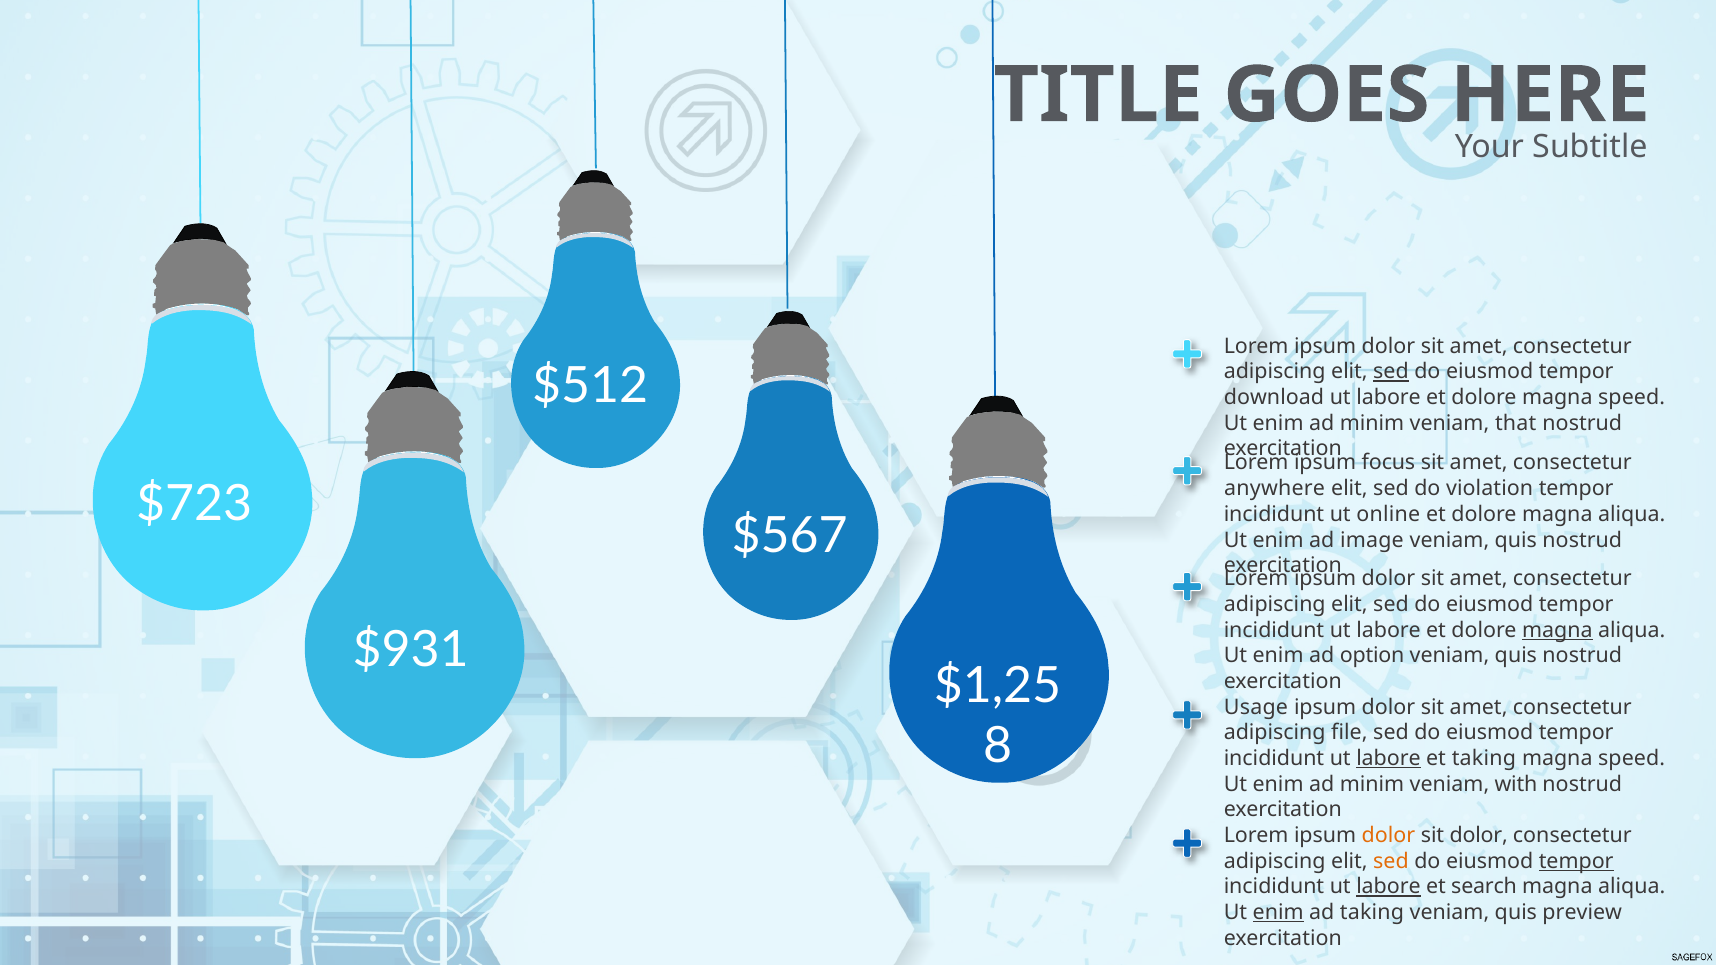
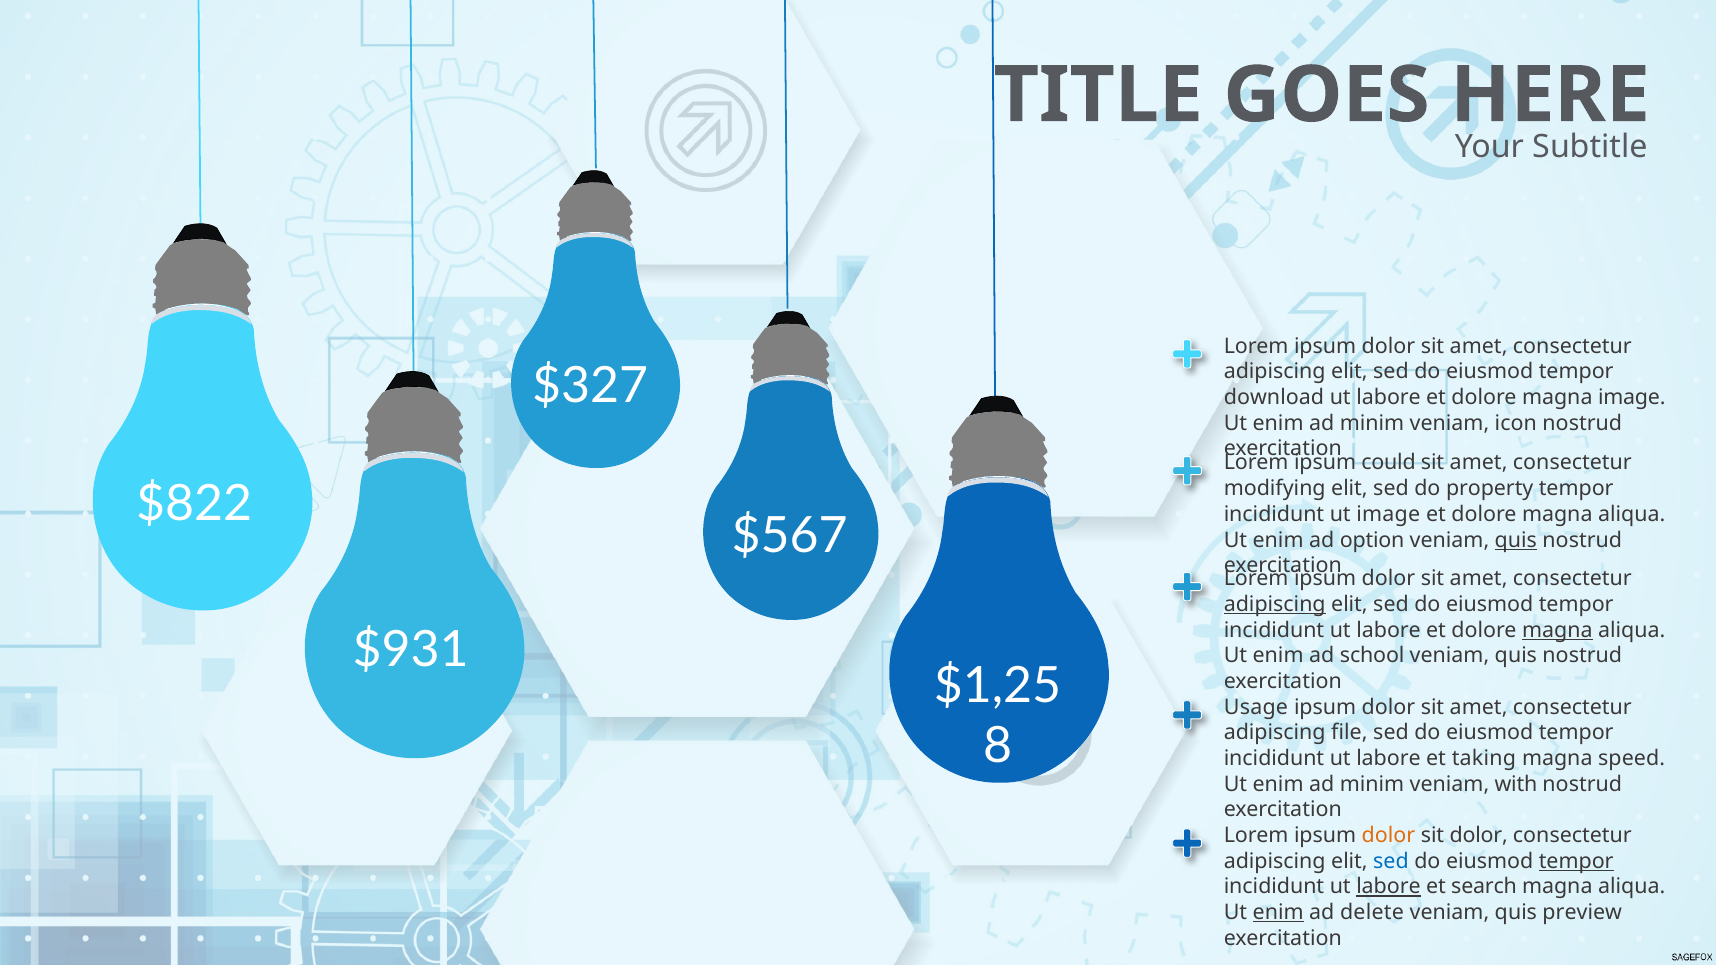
sed underline: present -> none (1391, 372)
$512: $512 -> $327 (590, 386)
dolore magna speed: speed -> image (1632, 398)
that: that -> icon (1516, 423)
focus: focus -> could (1389, 463)
anywhere: anywhere -> modifying (1275, 489)
violation: violation -> property (1490, 489)
$723: $723 -> $822 (194, 504)
ut online: online -> image (1388, 514)
image: image -> option (1372, 540)
quis underline: none -> present (1516, 540)
adipiscing underline: none -> present (1275, 605)
option: option -> school (1372, 656)
labore underline: present -> none (1388, 759)
sed colour: orange -> blue (1391, 861)
ad taking: taking -> delete (1372, 913)
